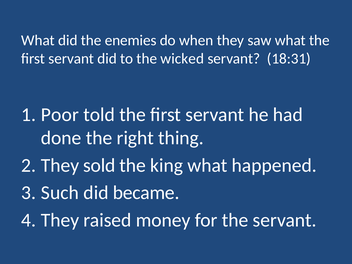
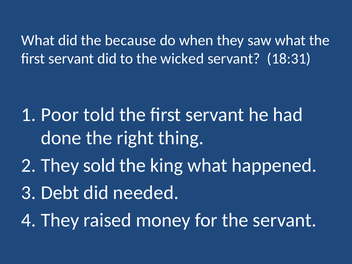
enemies: enemies -> because (131, 40)
Such: Such -> Debt (60, 193)
became: became -> needed (146, 193)
